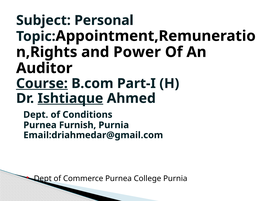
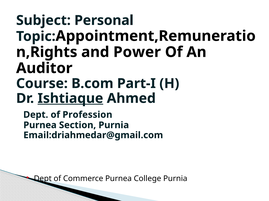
Course underline: present -> none (42, 84)
Conditions: Conditions -> Profession (87, 115)
Furnish: Furnish -> Section (78, 126)
